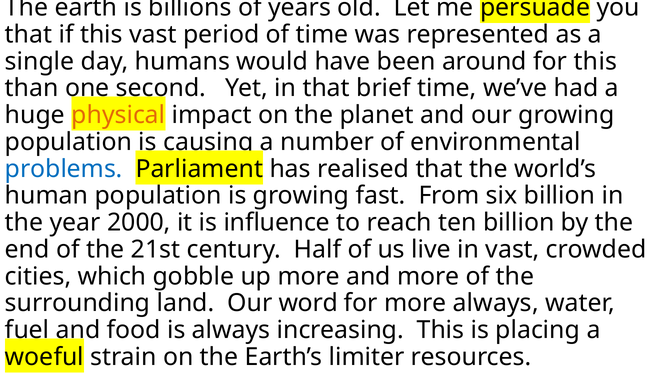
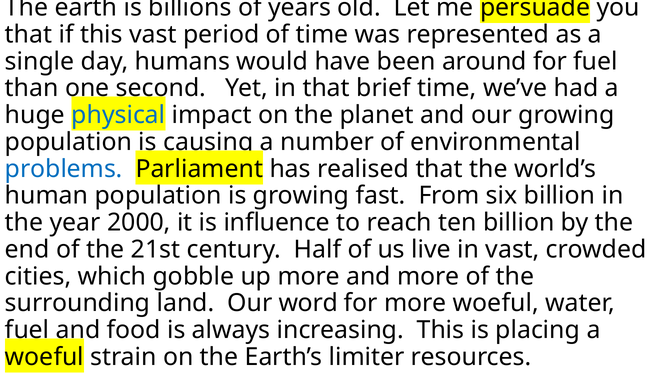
for this: this -> fuel (596, 61)
physical colour: orange -> blue (118, 115)
more always: always -> woeful (496, 303)
